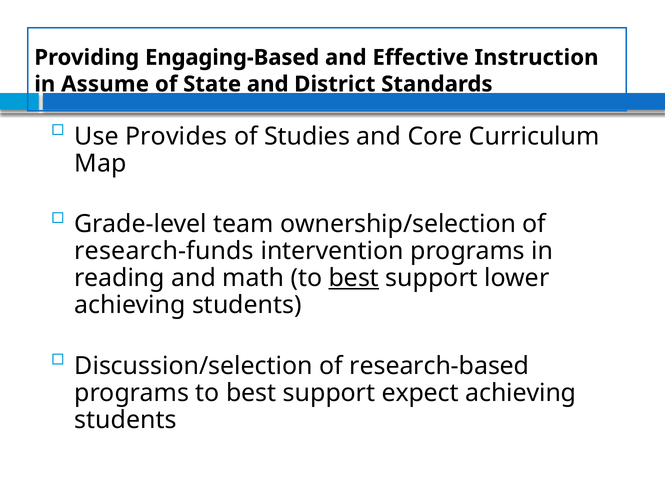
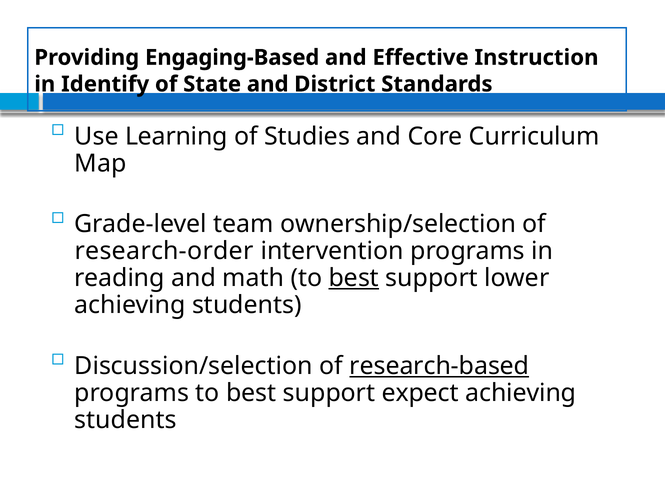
Assume: Assume -> Identify (105, 84)
Provides: Provides -> Learning (176, 136)
research-funds: research-funds -> research-order (164, 251)
research-based underline: none -> present (439, 366)
